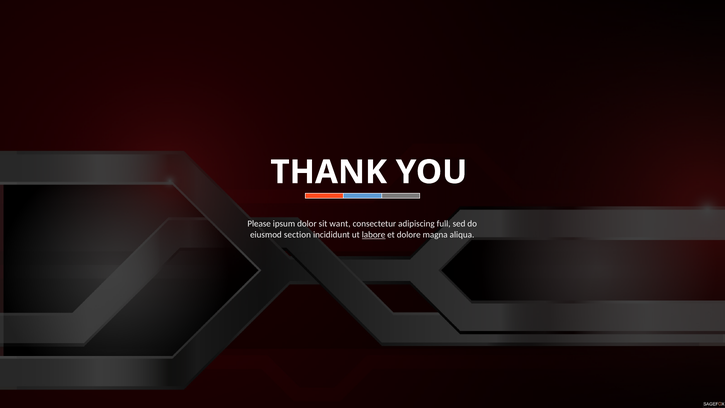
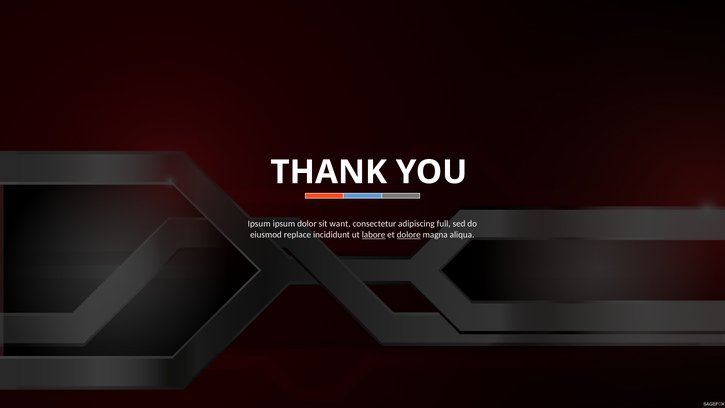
Please: Please -> Ipsum (259, 224)
section: section -> replace (297, 235)
dolore underline: none -> present (409, 235)
